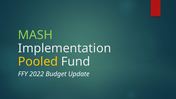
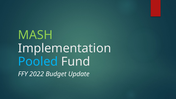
Pooled colour: yellow -> light blue (38, 62)
